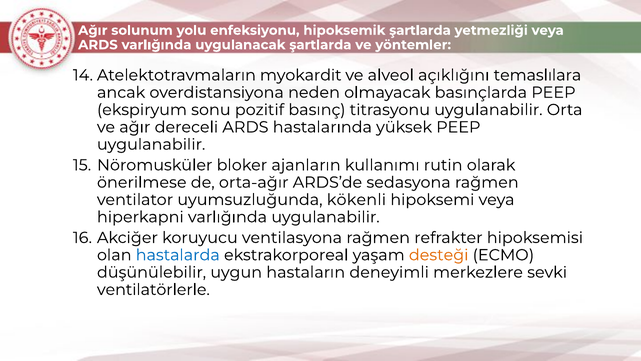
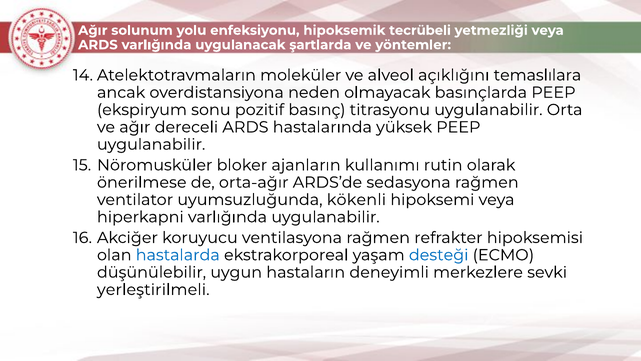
hipoksemik şartlarda: şartlarda -> tecrübeli (420, 30)
myokardit: myokardit -> moleküler (301, 75)
desteği colour: orange -> blue (439, 255)
ventilatörlerle: ventilatörlerle -> yerleştirilmeli (153, 289)
